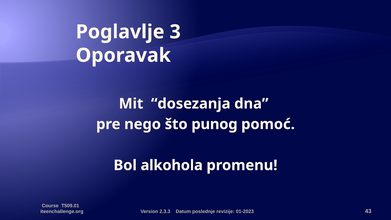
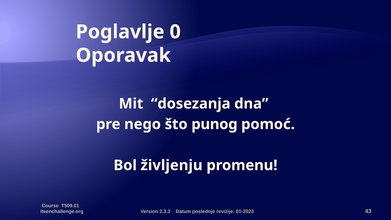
3: 3 -> 0 (175, 32)
alkohola: alkohola -> življenju (172, 165)
